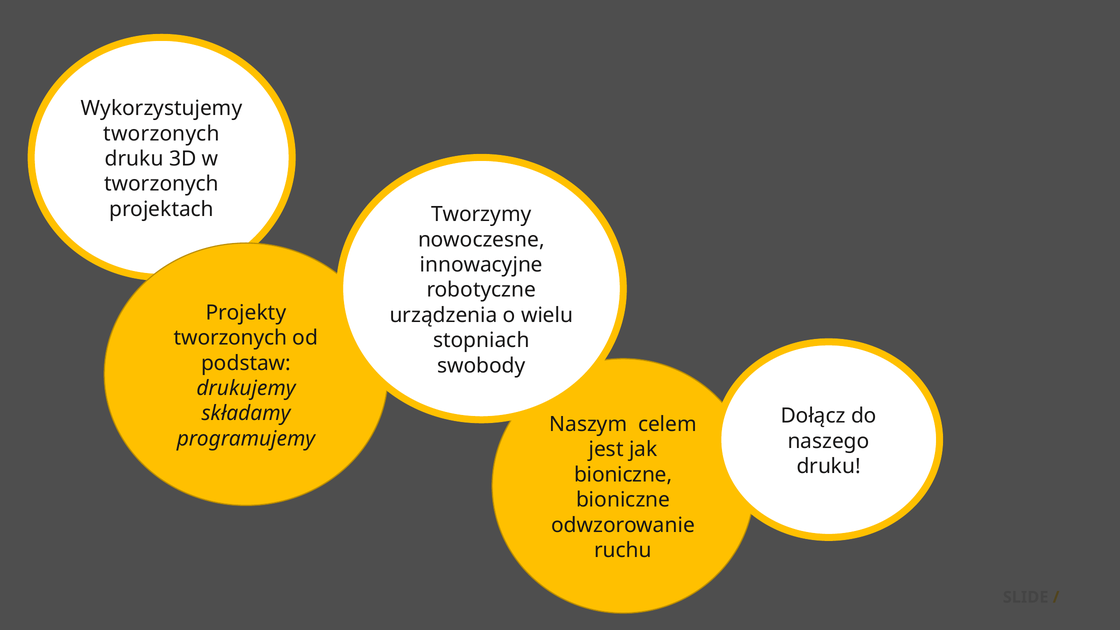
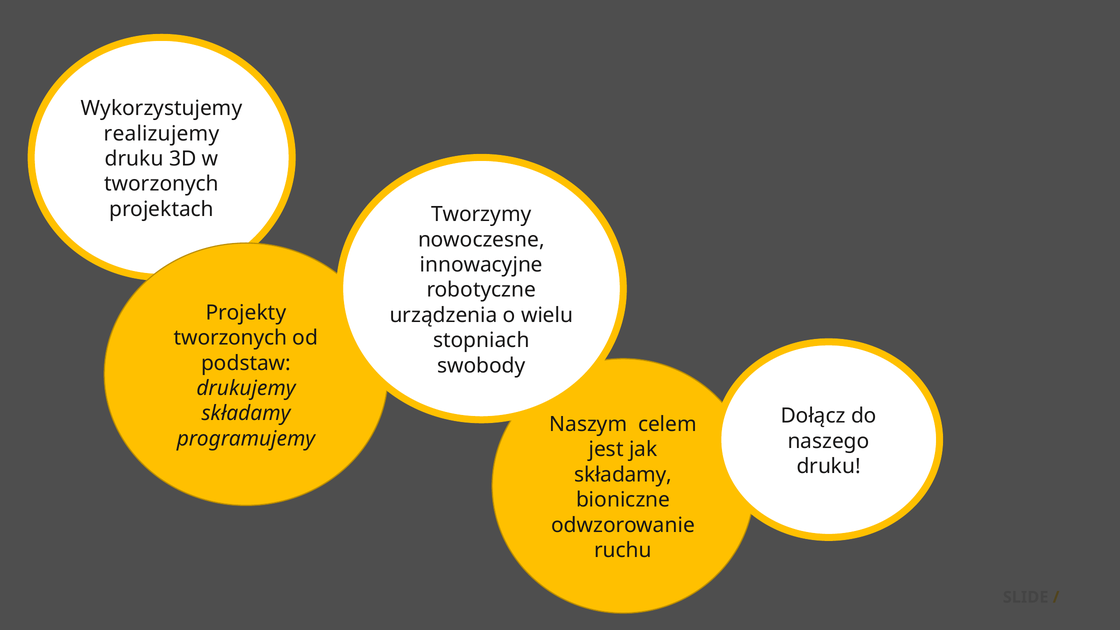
tworzonych: tworzonych -> realizujemy (162, 134)
bioniczne: bioniczne -> składamy (623, 475)
